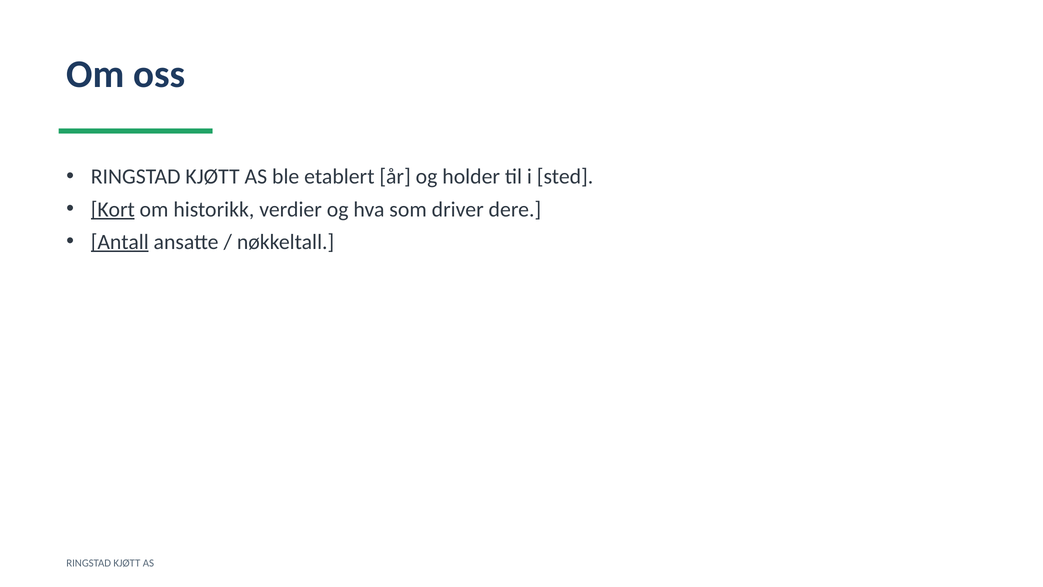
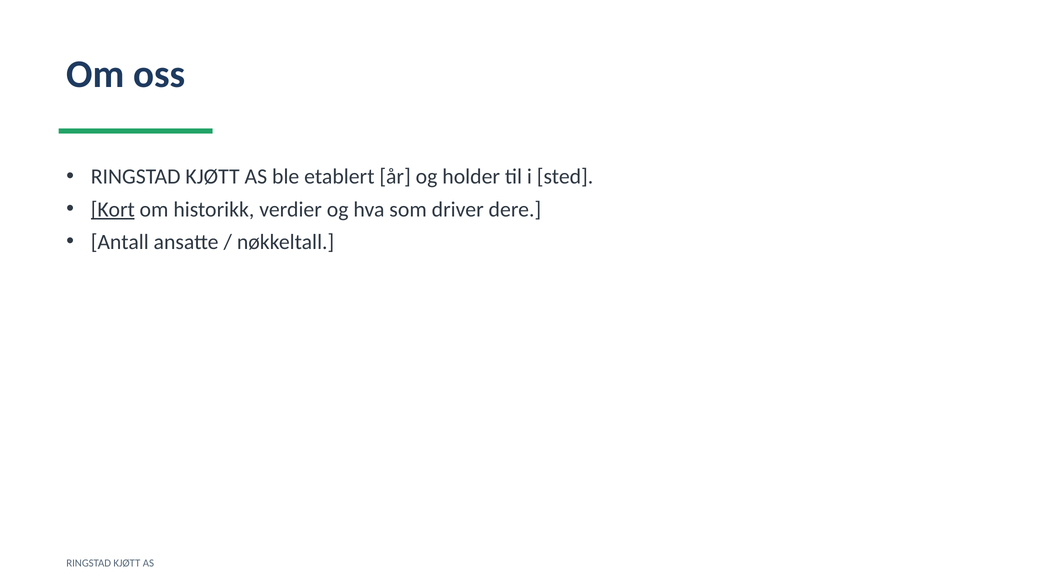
Antall underline: present -> none (120, 242)
